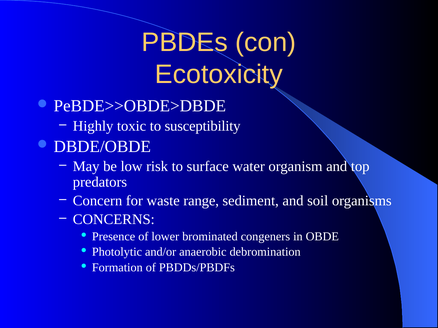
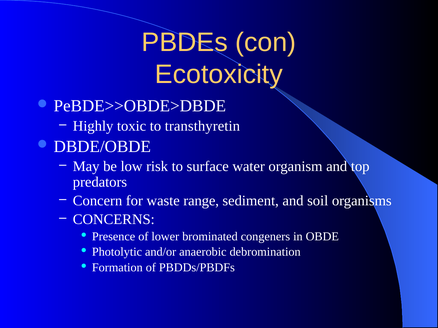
susceptibility: susceptibility -> transthyretin (202, 126)
